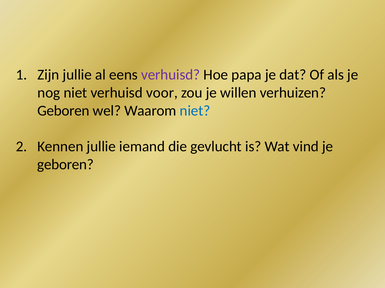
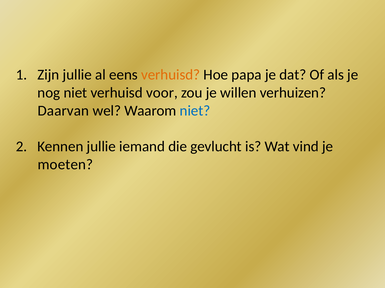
verhuisd colour: purple -> orange (171, 75)
Geboren: Geboren -> Daarvan (63, 111)
geboren: geboren -> moeten (65, 165)
